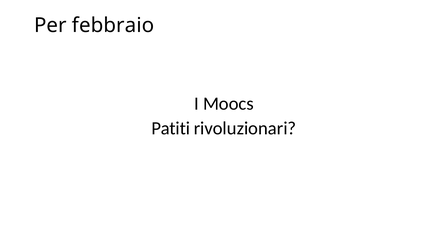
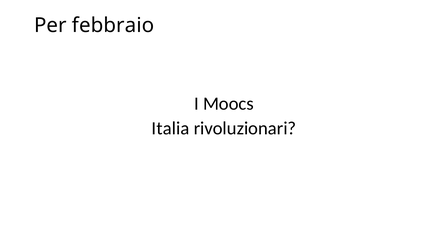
Patiti: Patiti -> Italia (171, 128)
